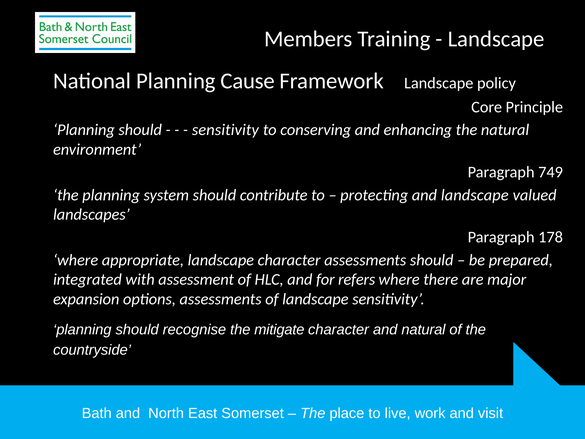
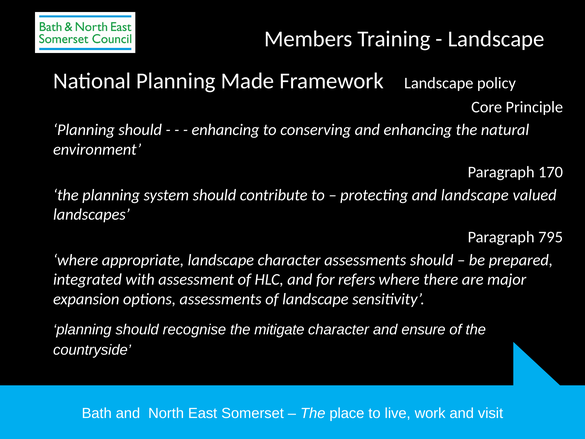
Cause: Cause -> Made (248, 81)
sensitivity: sensitivity -> enhancing (226, 130)
749: 749 -> 170 (551, 172)
178: 178 -> 795 (551, 237)
and natural: natural -> ensure (423, 329)
